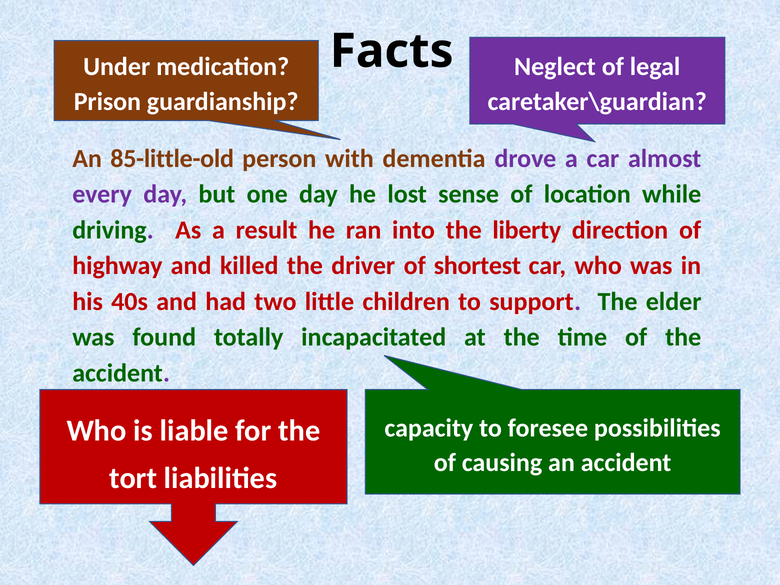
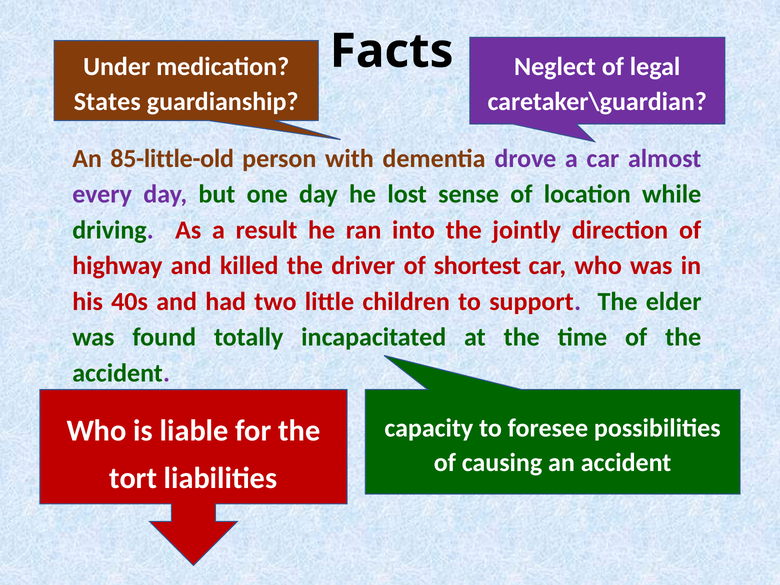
Prison: Prison -> States (107, 101)
liberty: liberty -> jointly (527, 230)
